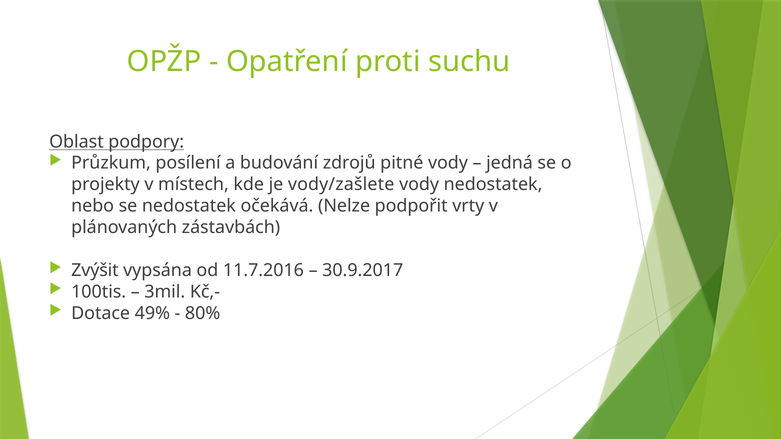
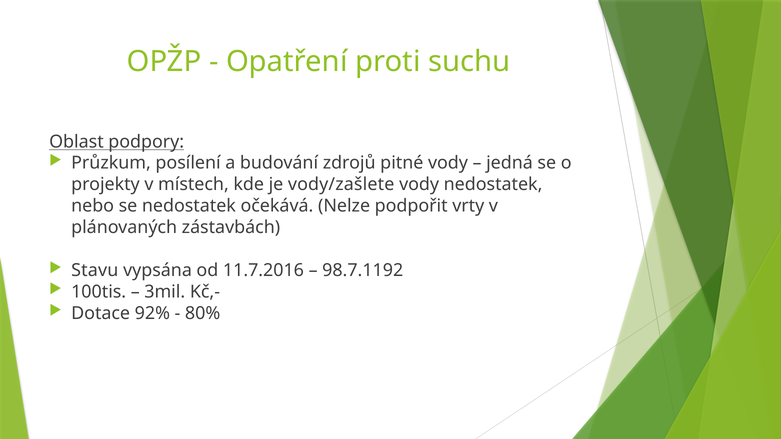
Zvýšit: Zvýšit -> Stavu (95, 271)
30.9.2017: 30.9.2017 -> 98.7.1192 (363, 271)
49%: 49% -> 92% (152, 313)
